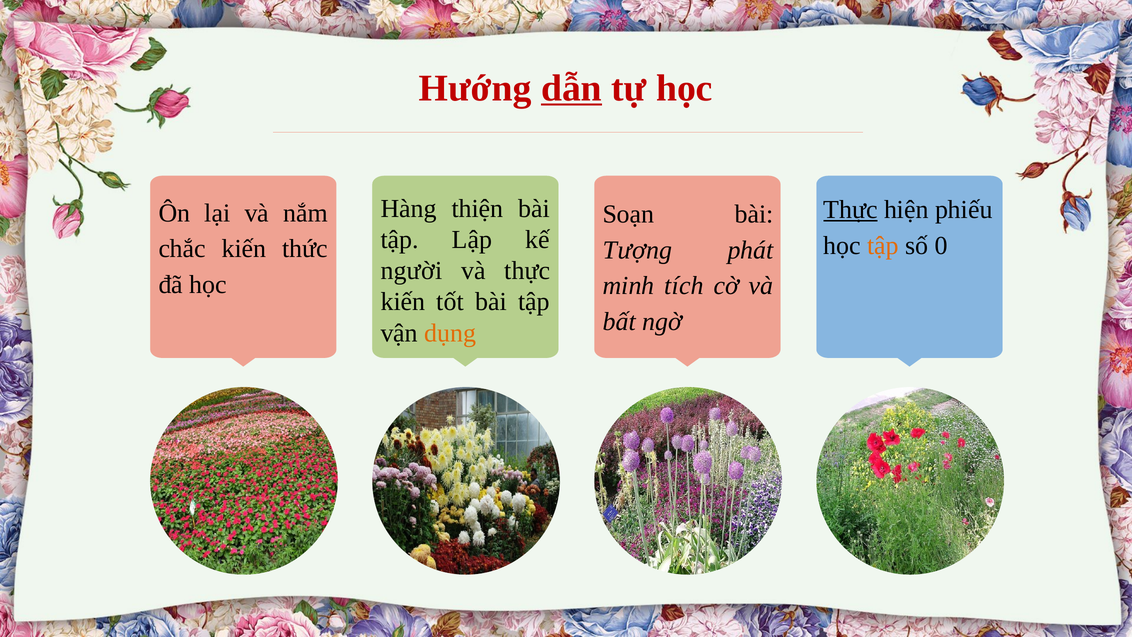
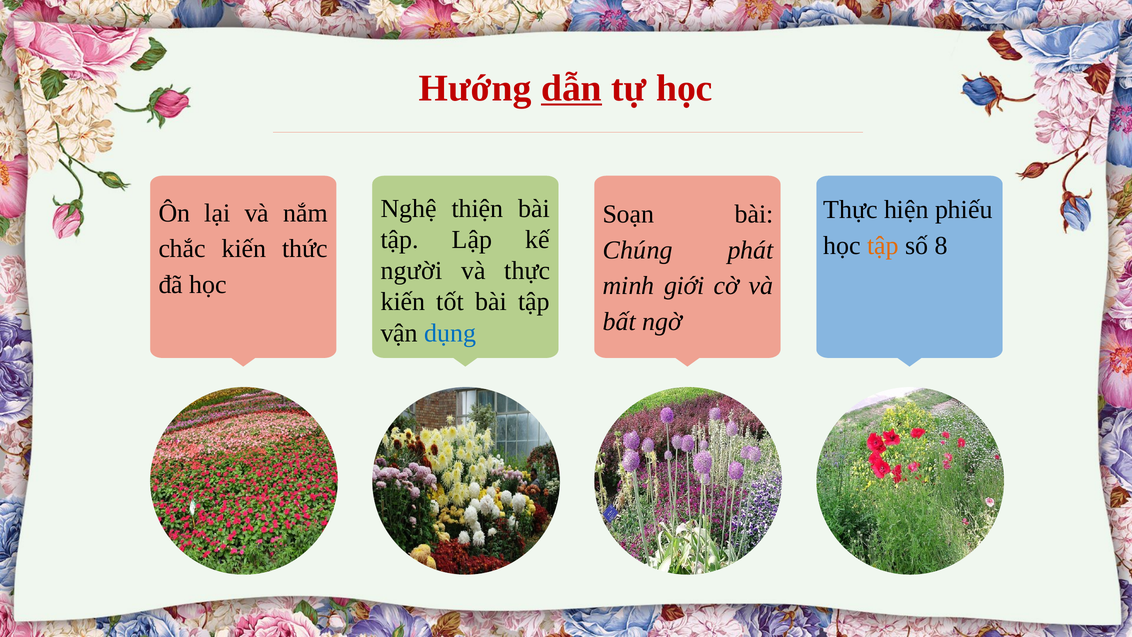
Hàng: Hàng -> Nghệ (409, 208)
Thực underline: present -> none (851, 210)
0: 0 -> 8 (941, 246)
Tượng: Tượng -> Chúng (638, 250)
tích: tích -> giới (684, 286)
dụng colour: orange -> blue (450, 333)
